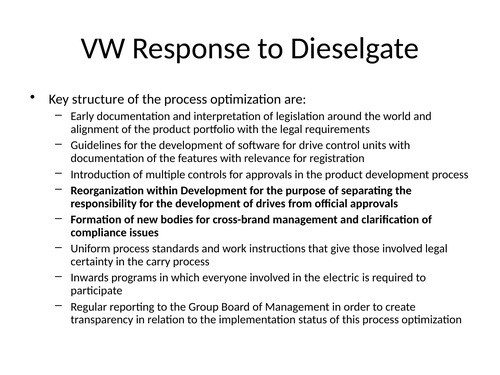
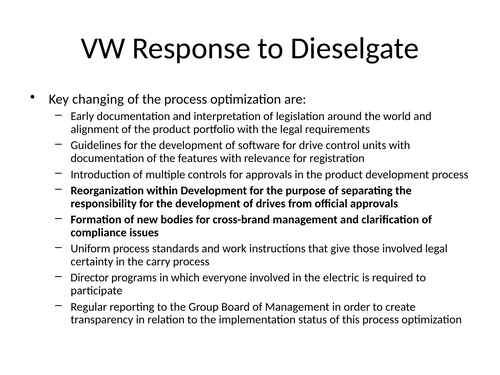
structure: structure -> changing (98, 99)
Inwards: Inwards -> Director (90, 278)
